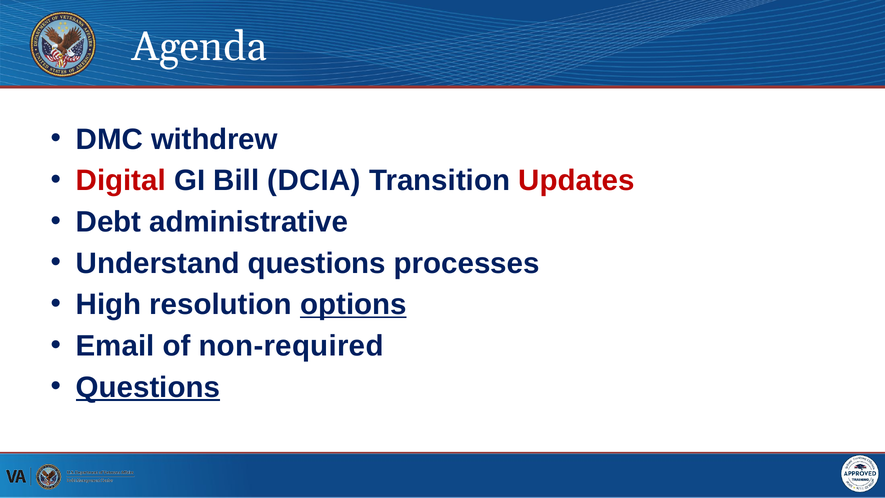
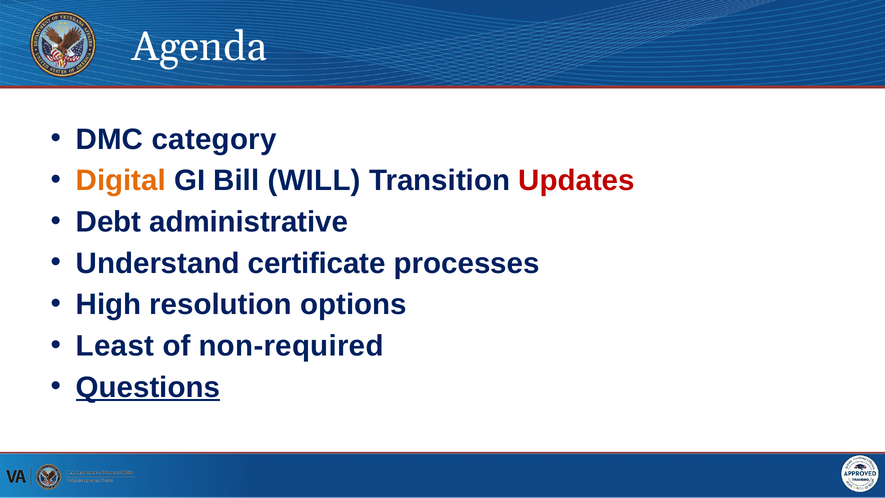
withdrew: withdrew -> category (214, 139)
Digital colour: red -> orange (121, 181)
DCIA: DCIA -> WILL (314, 181)
Understand questions: questions -> certificate (317, 263)
options underline: present -> none (353, 304)
Email: Email -> Least (115, 346)
